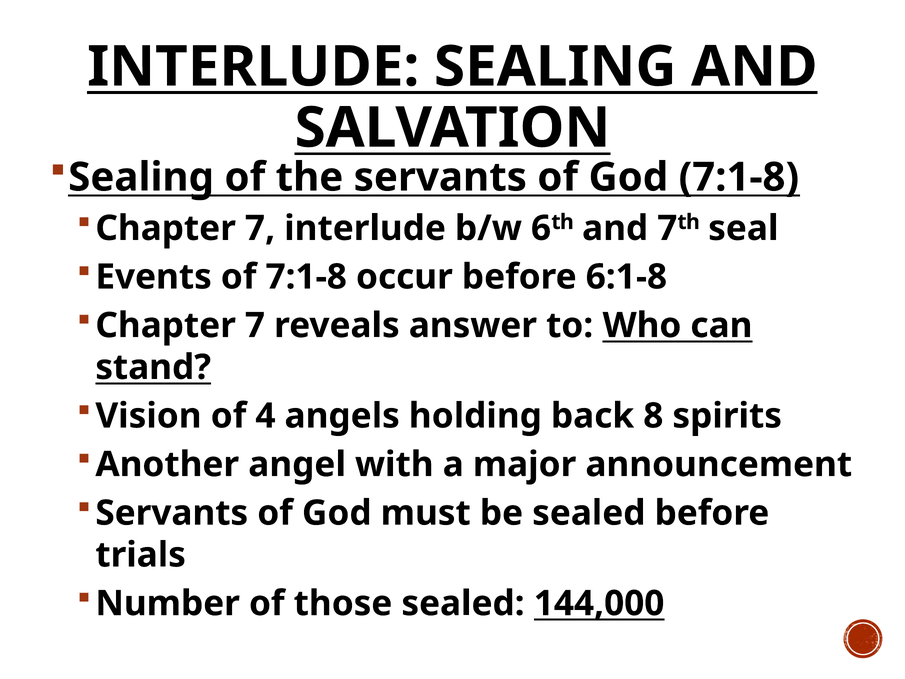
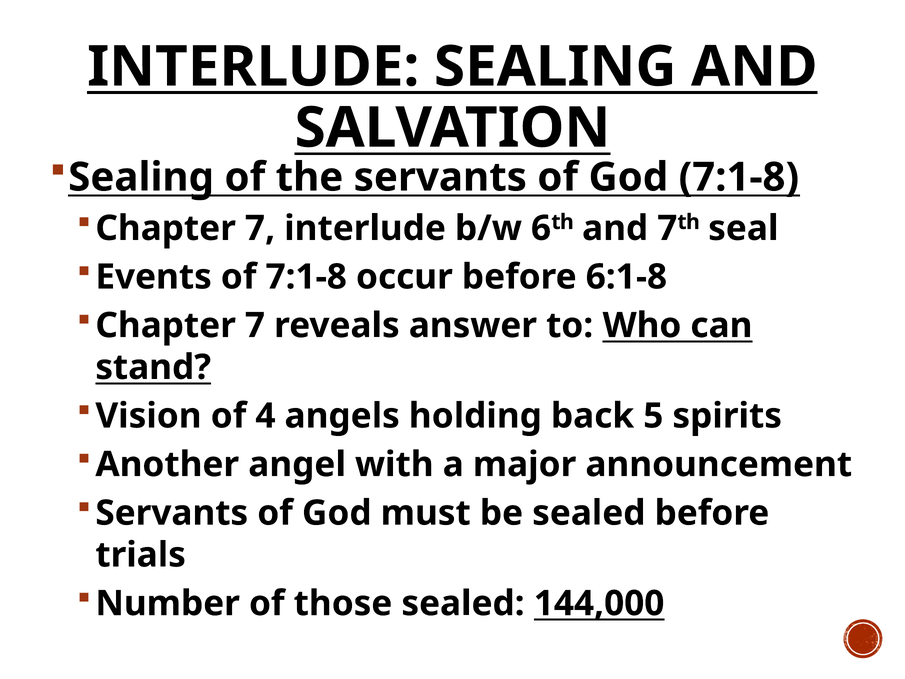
8: 8 -> 5 (653, 416)
